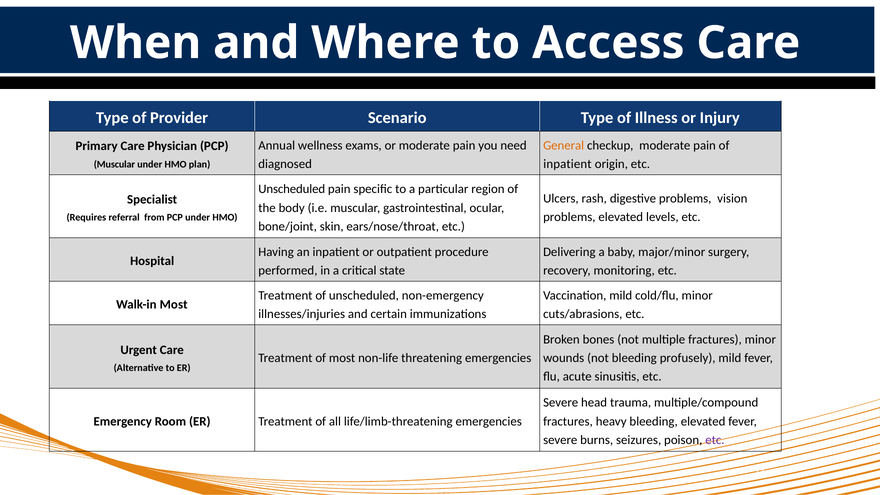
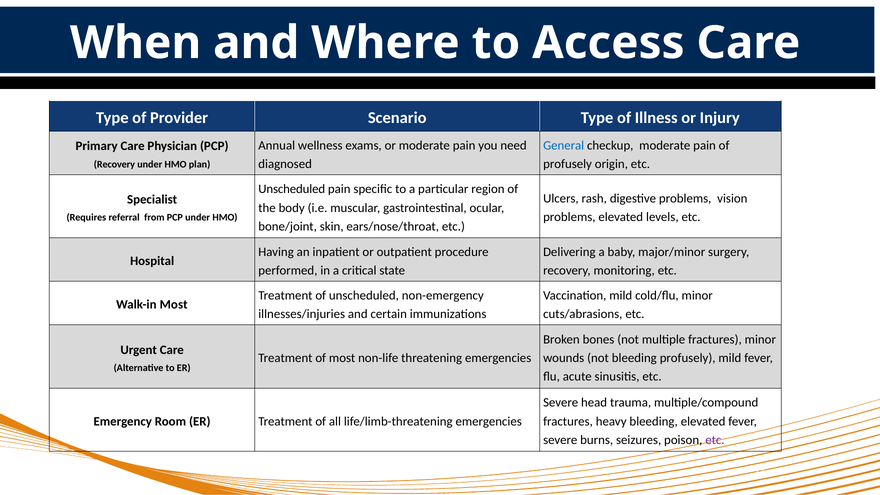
General colour: orange -> blue (564, 145)
inpatient: inpatient -> profusely (568, 164)
Muscular: Muscular -> Recovery (114, 164)
